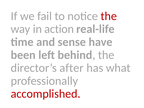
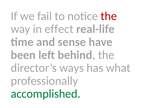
action: action -> effect (59, 29)
after: after -> ways (72, 68)
accomplished colour: red -> green (46, 94)
